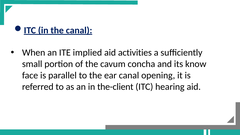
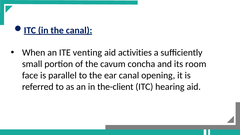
implied: implied -> venting (87, 53)
know: know -> room (196, 64)
